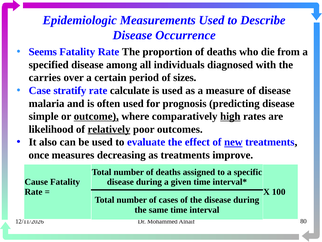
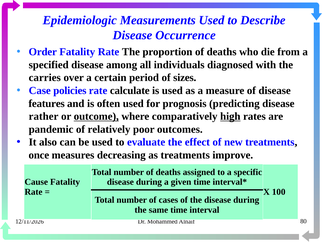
Seems: Seems -> Order (43, 52)
stratify: stratify -> policies (70, 90)
malaria: malaria -> features (47, 103)
simple: simple -> rather (44, 116)
likelihood: likelihood -> pandemic (51, 129)
relatively underline: present -> none (109, 129)
new underline: present -> none (233, 142)
